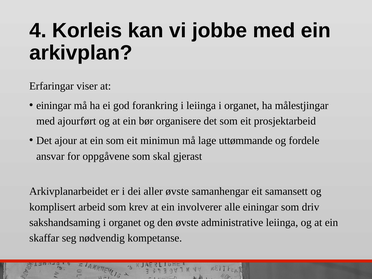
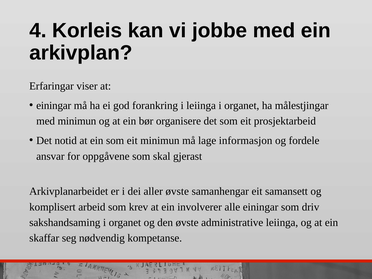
med ajourført: ajourført -> minimun (77, 121)
ajour: ajour -> notid (66, 141)
uttømmande: uttømmande -> informasjon (246, 141)
